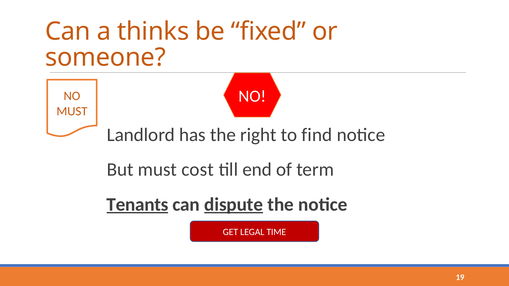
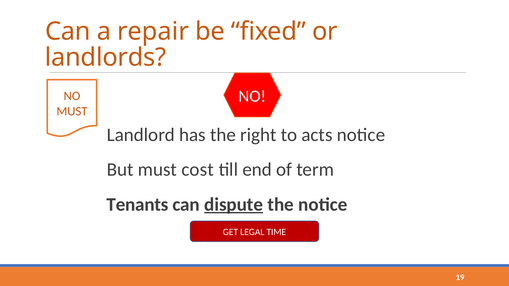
thinks: thinks -> repair (153, 32)
someone: someone -> landlords (105, 57)
find: find -> acts (317, 135)
Tenants underline: present -> none (138, 205)
